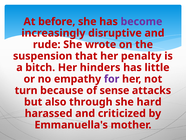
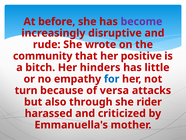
suspension: suspension -> community (43, 56)
penalty: penalty -> positive (141, 56)
for colour: purple -> blue (112, 79)
sense: sense -> versa (114, 90)
hard: hard -> rider (149, 102)
